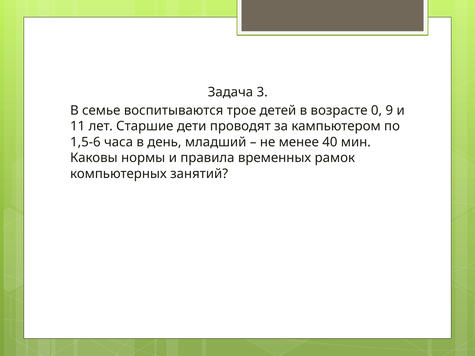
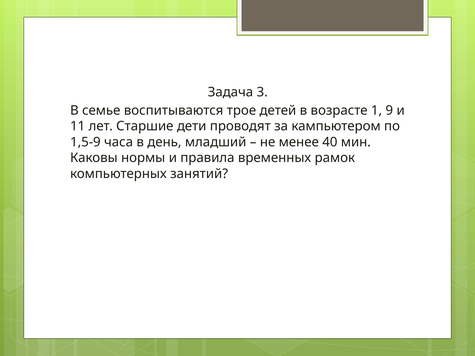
0: 0 -> 1 (377, 111)
1,5-6: 1,5-6 -> 1,5-9 (85, 142)
